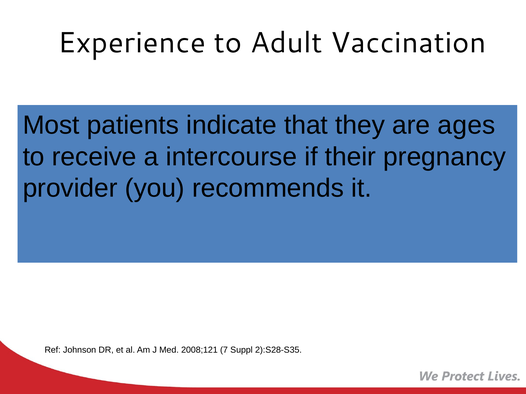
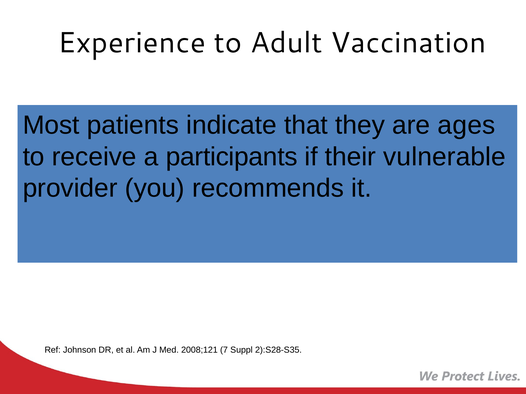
intercourse: intercourse -> participants (232, 157)
pregnancy: pregnancy -> vulnerable (445, 157)
